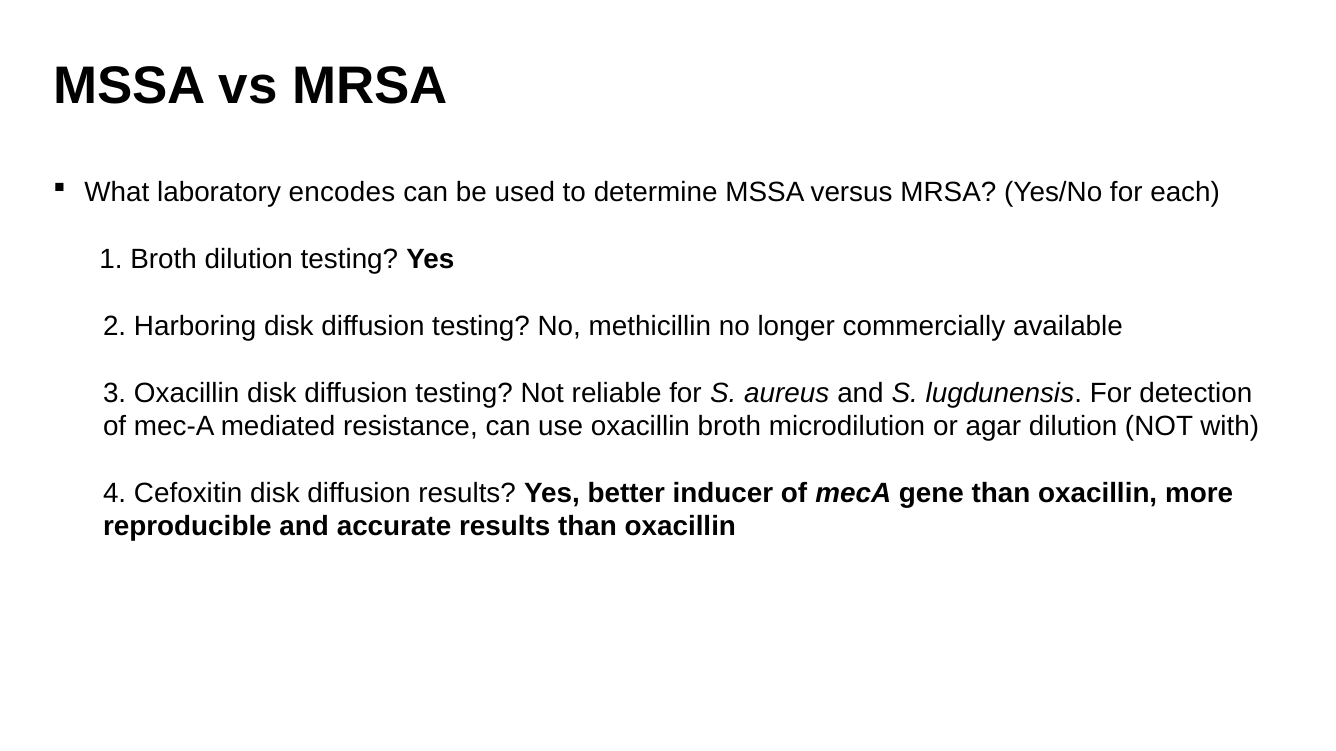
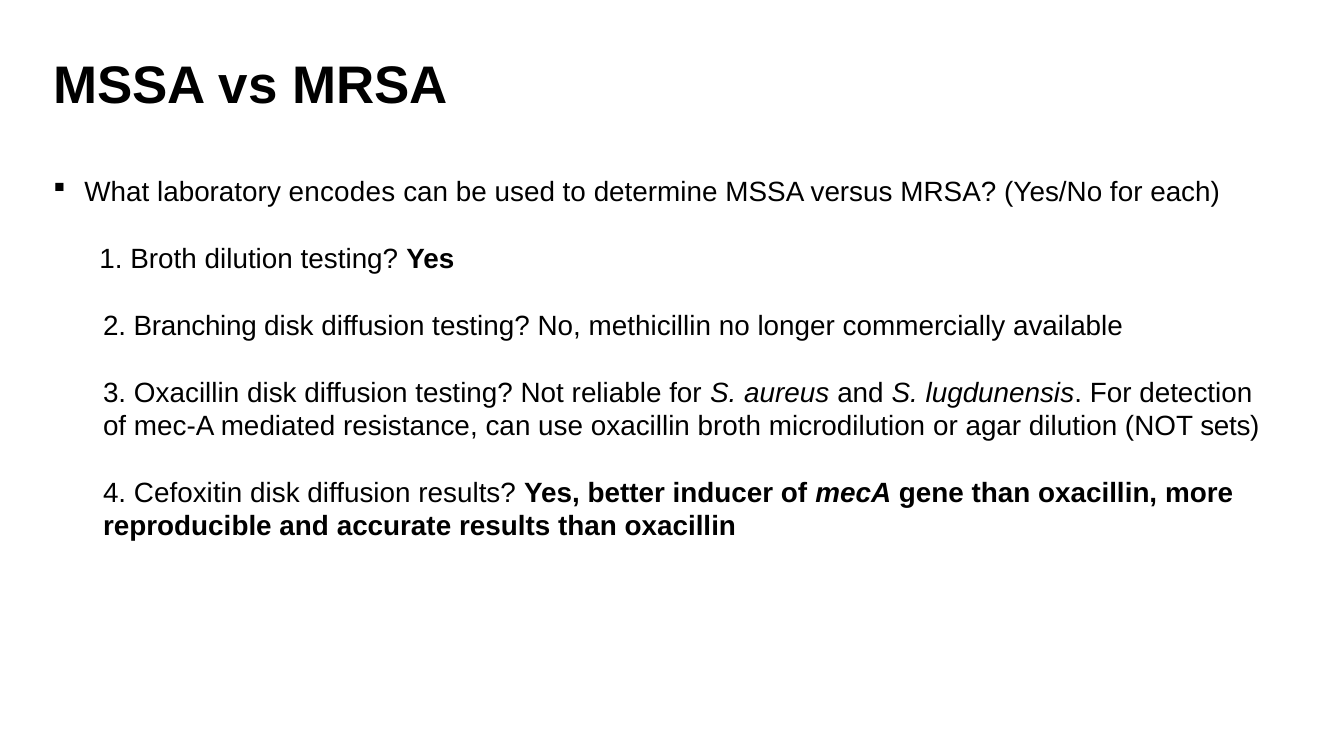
Harboring: Harboring -> Branching (195, 326)
with: with -> sets (1230, 427)
